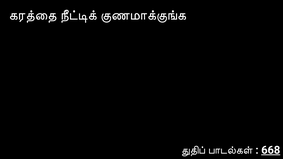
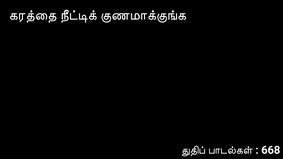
668 underline: present -> none (271, 150)
